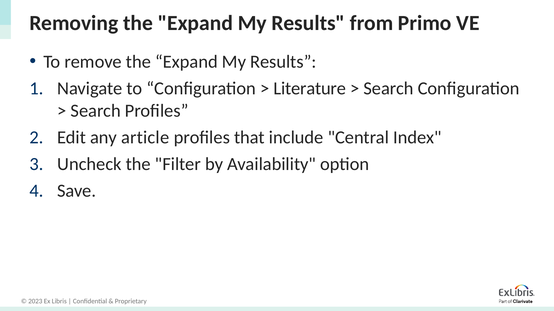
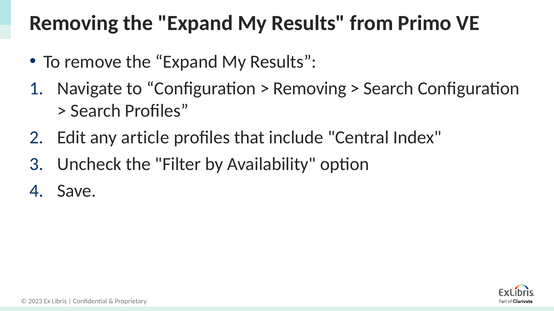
Literature: Literature -> Removing (310, 89)
